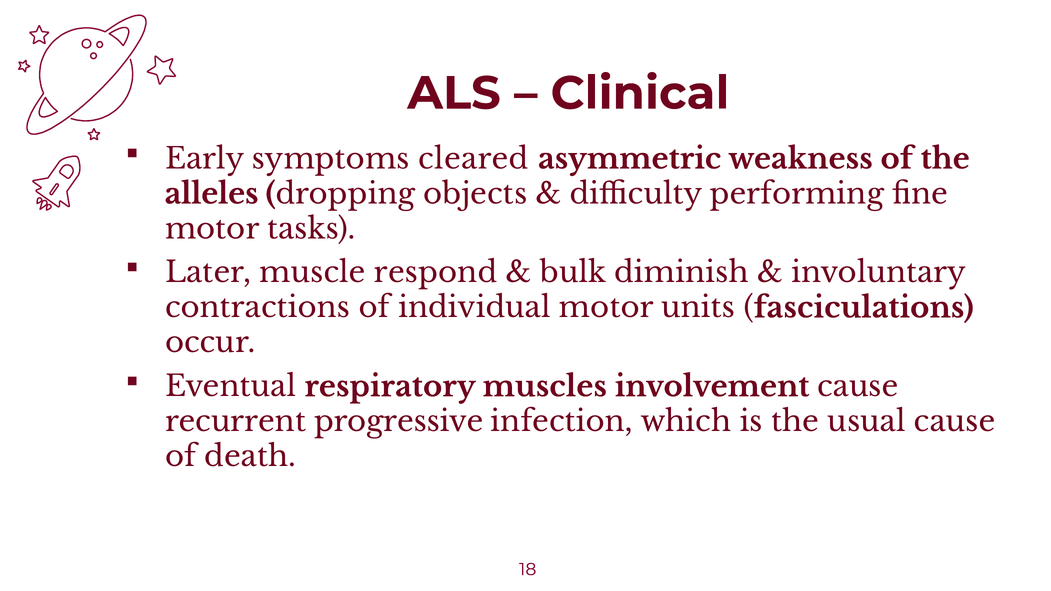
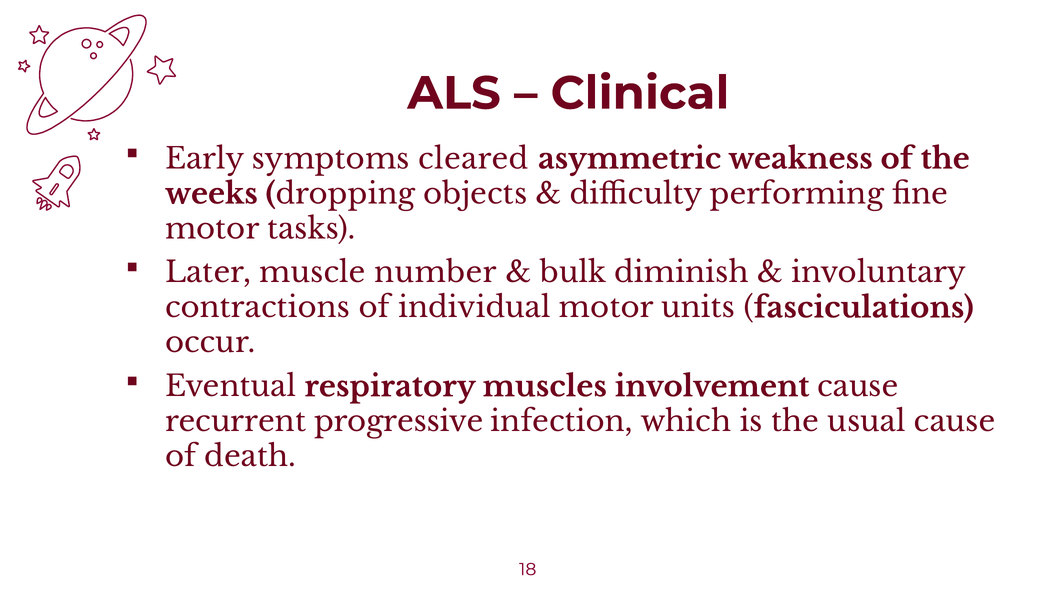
alleles: alleles -> weeks (211, 194)
respond: respond -> number (436, 273)
